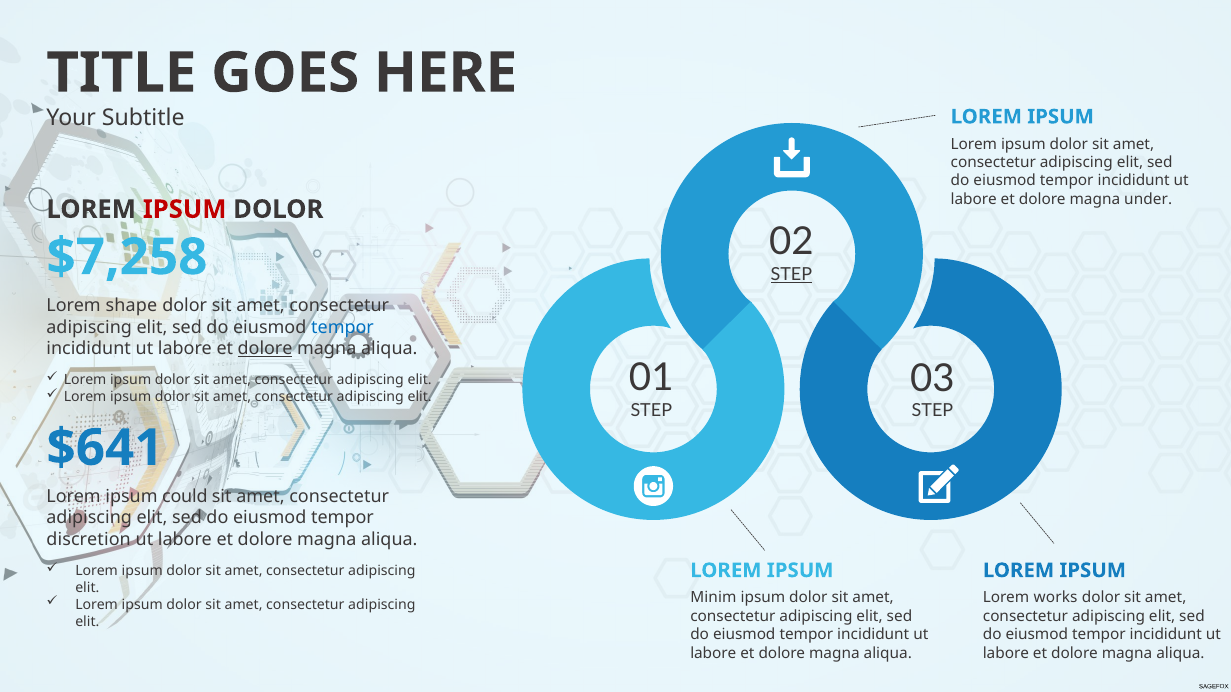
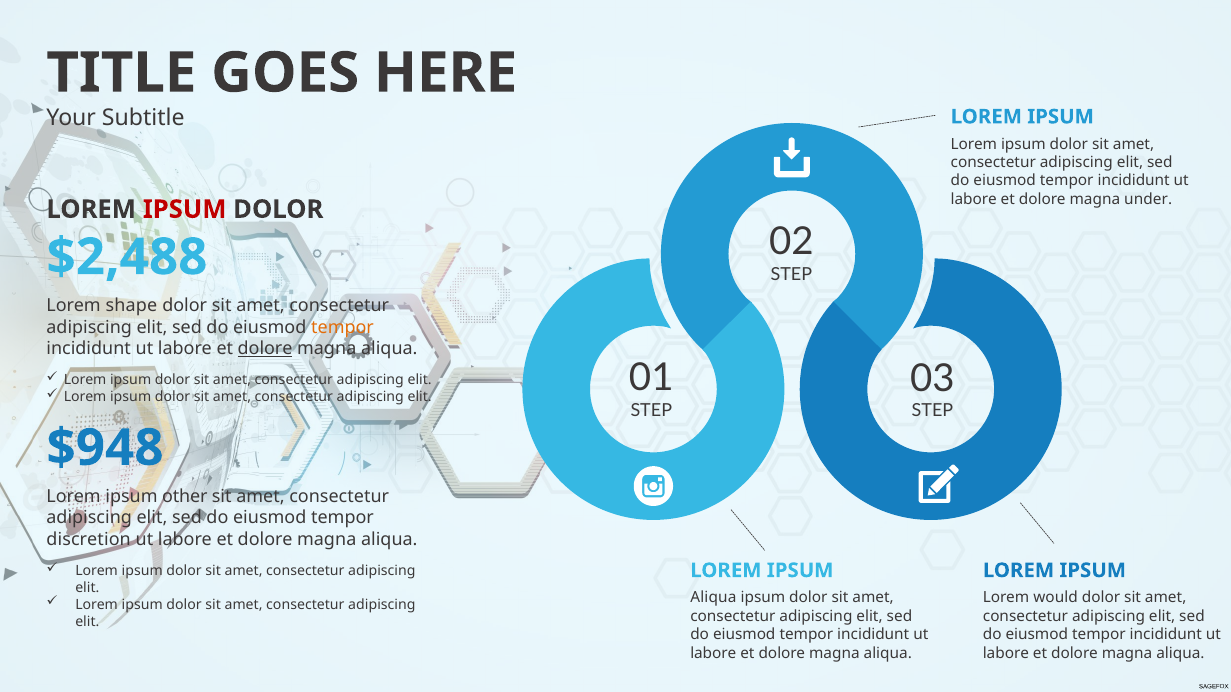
$7,258: $7,258 -> $2,488 (127, 257)
STEP underline: present -> none (791, 275)
tempor colour: blue -> orange (343, 327)
$641: $641 -> $948 (105, 448)
could: could -> other (185, 497)
Minim: Minim -> Aliqua (713, 598)
works: works -> would (1056, 598)
